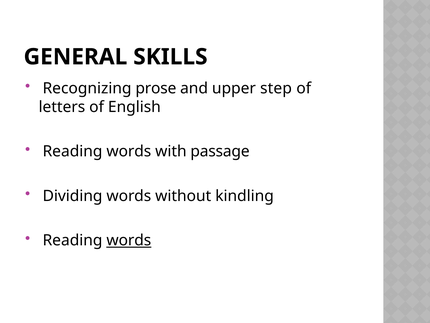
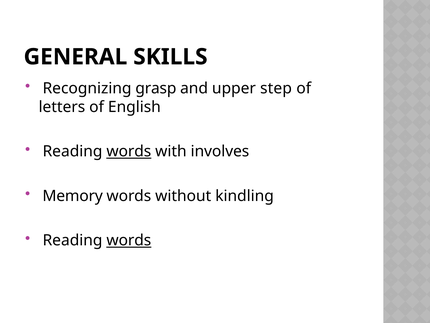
prose: prose -> grasp (156, 88)
words underline: none -> present (129, 151)
passage: passage -> involves (220, 151)
Dividing: Dividing -> Memory (73, 196)
